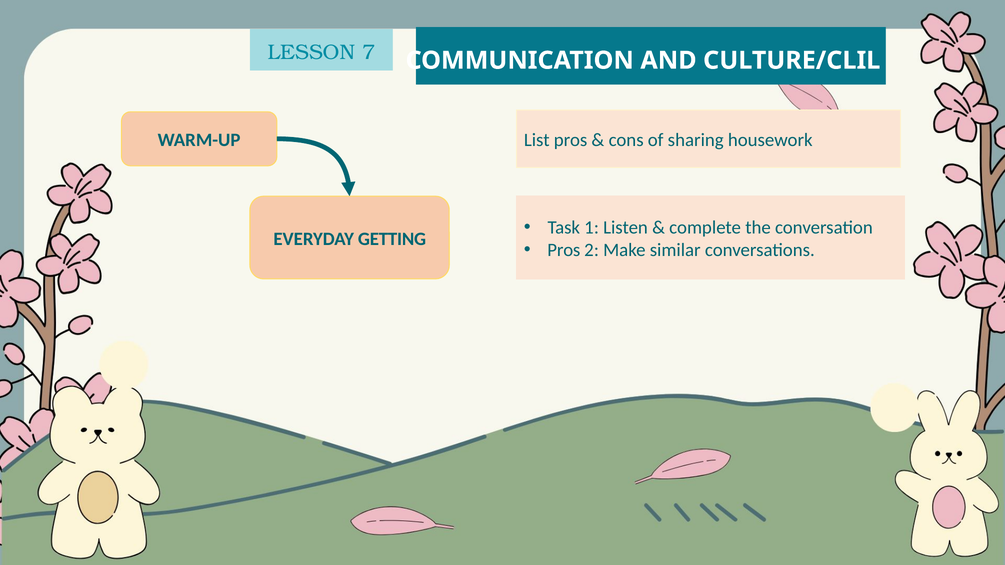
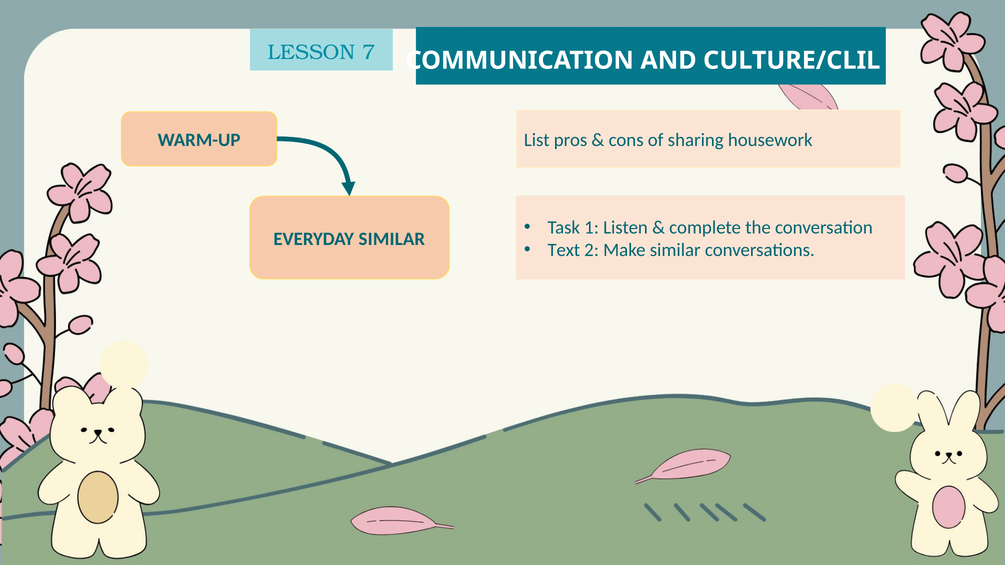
EVERYDAY GETTING: GETTING -> SIMILAR (392, 239)
Pros: Pros -> Text (564, 250)
